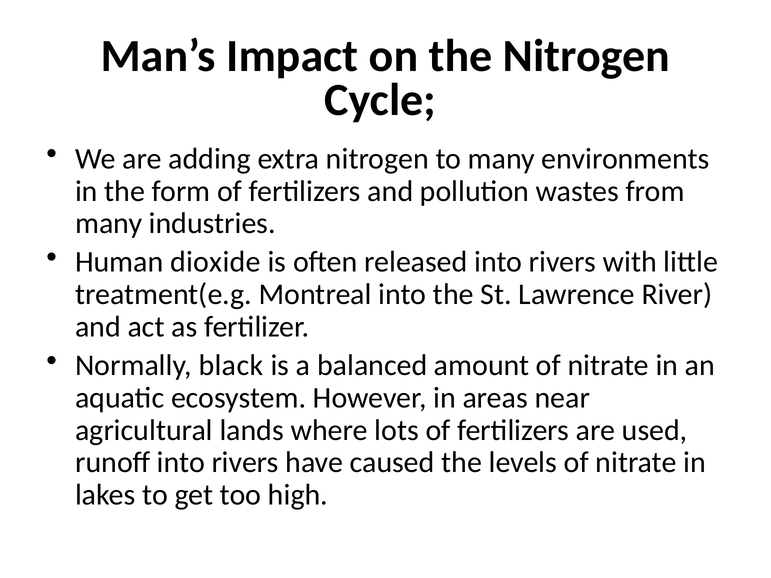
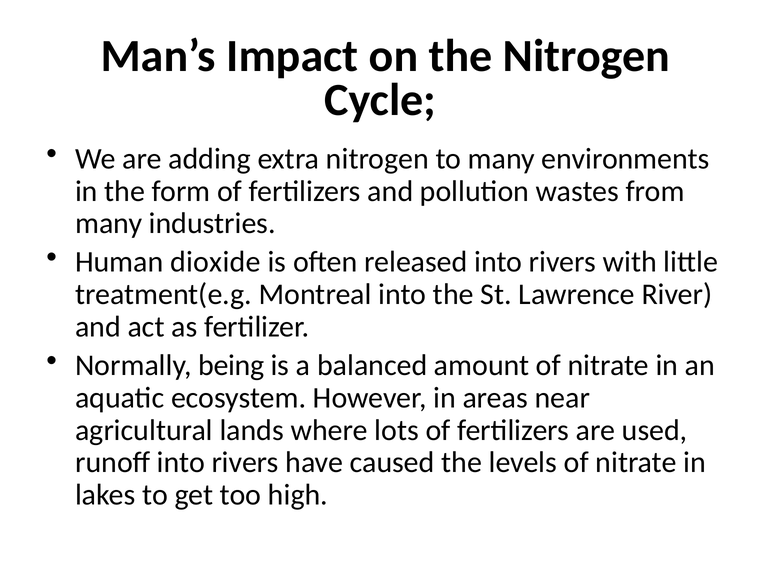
black: black -> being (231, 366)
